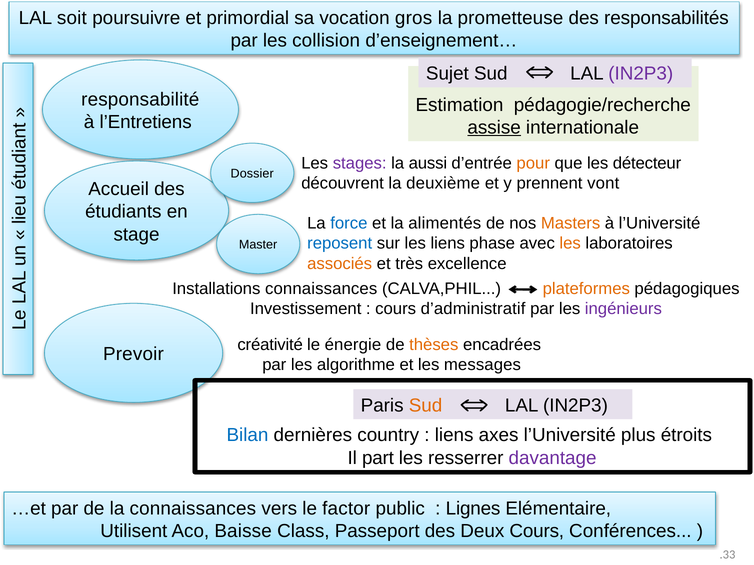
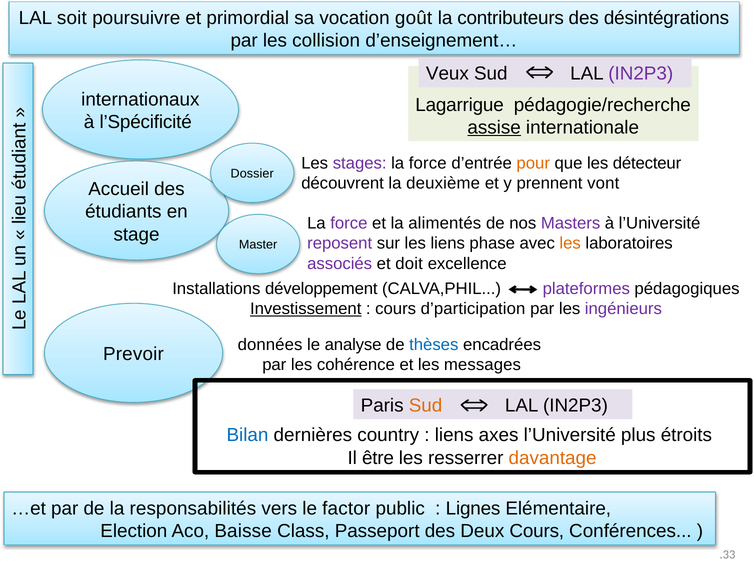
gros: gros -> goût (414, 18)
prometteuse: prometteuse -> contributeurs (511, 18)
responsabilités: responsabilités -> désintégrations (666, 18)
Sujet: Sujet -> Veux (447, 74)
responsabilité: responsabilité -> internationaux (140, 99)
Estimation: Estimation -> Lagarrigue (460, 105)
l’Entretiens: l’Entretiens -> l’Spécificité (146, 122)
aussi: aussi -> force (428, 163)
force colour: blue -> purple (349, 224)
Masters colour: orange -> purple (571, 224)
reposent colour: blue -> purple (340, 244)
associés colour: orange -> purple (340, 264)
très: très -> doit (409, 264)
Installations connaissances: connaissances -> développement (321, 289)
plateformes colour: orange -> purple (586, 289)
Investissement underline: none -> present (306, 309)
d’administratif: d’administratif -> d’participation (473, 309)
créativité: créativité -> données (270, 345)
énergie: énergie -> analyse (353, 345)
thèses colour: orange -> blue (434, 345)
algorithme: algorithme -> cohérence (356, 365)
part: part -> être (378, 458)
davantage colour: purple -> orange (553, 458)
la connaissances: connaissances -> responsabilités (193, 509)
Utilisent: Utilisent -> Election (134, 531)
